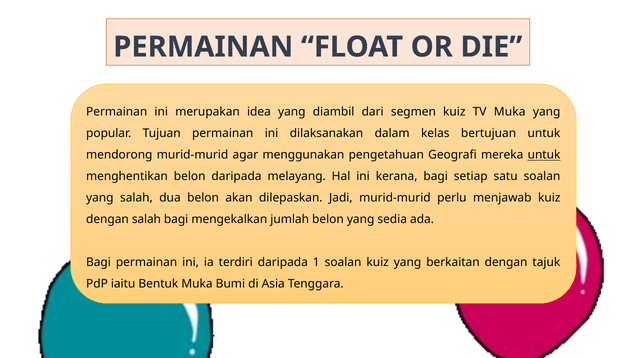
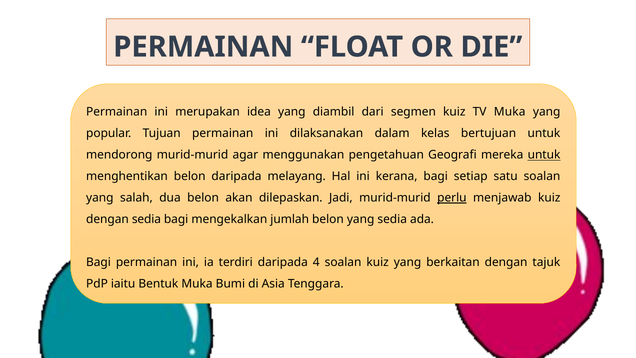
perlu underline: none -> present (452, 198)
dengan salah: salah -> sedia (146, 219)
1: 1 -> 4 (316, 262)
